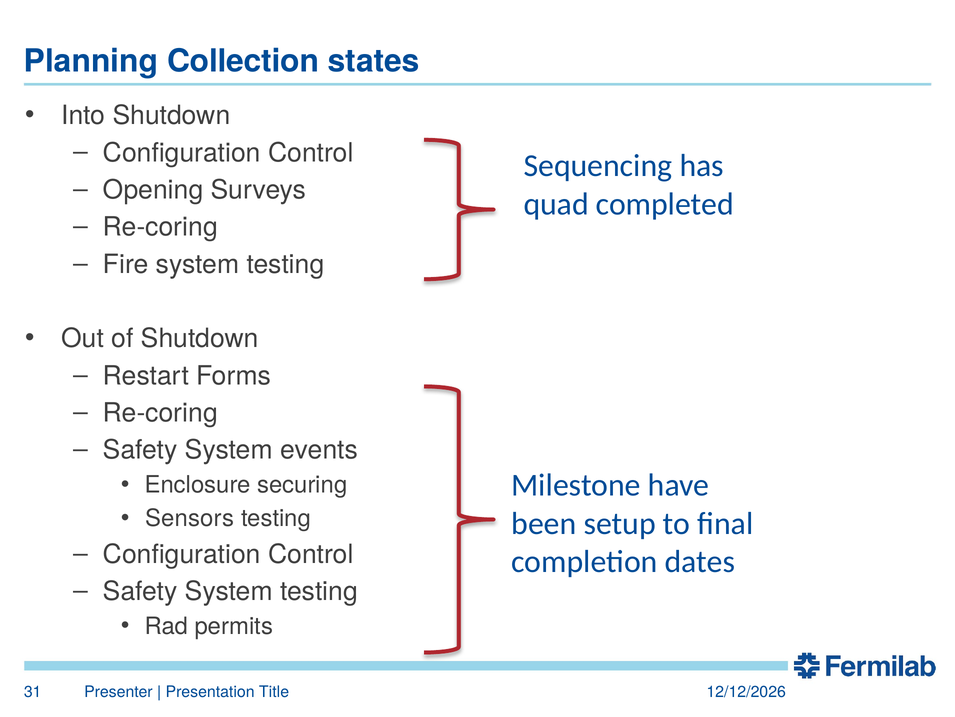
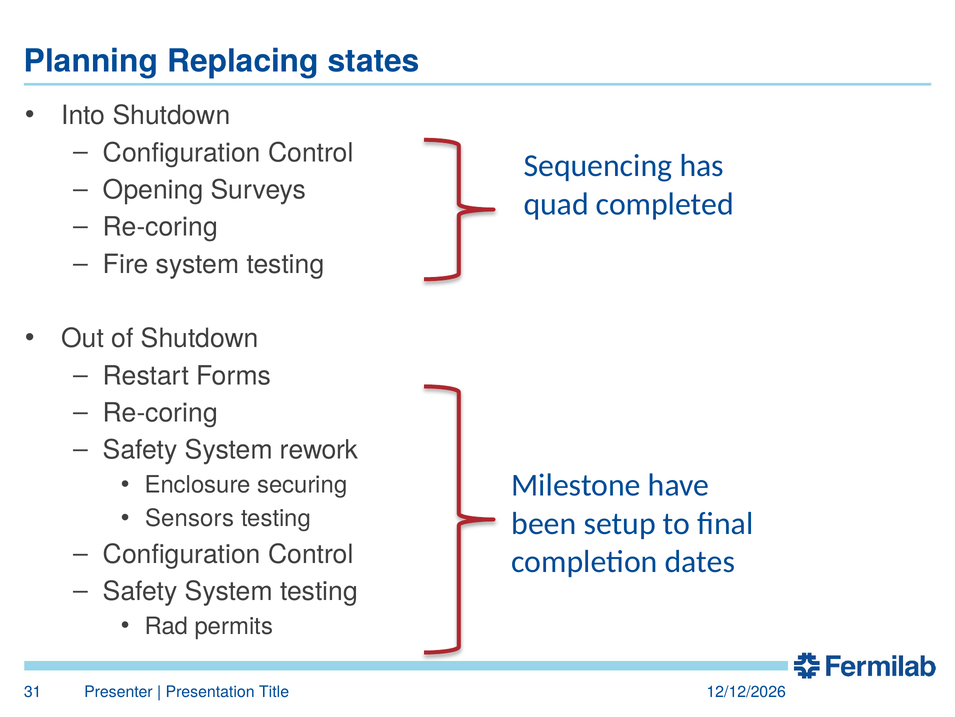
Collection: Collection -> Replacing (243, 61)
events: events -> rework (319, 450)
